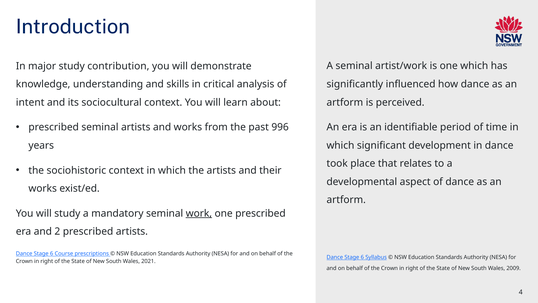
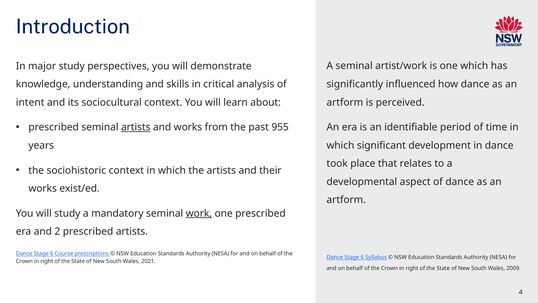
contribution: contribution -> perspectives (118, 66)
artists underline: none -> present (136, 127)
996: 996 -> 955 (280, 127)
